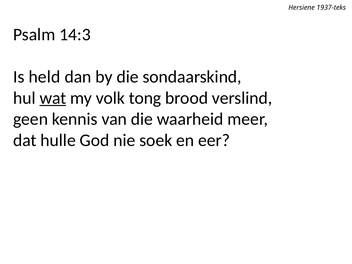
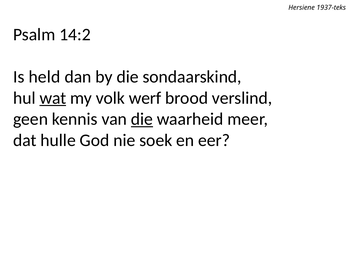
14:3: 14:3 -> 14:2 (75, 35)
tong: tong -> werf (145, 98)
die underline: none -> present (142, 119)
